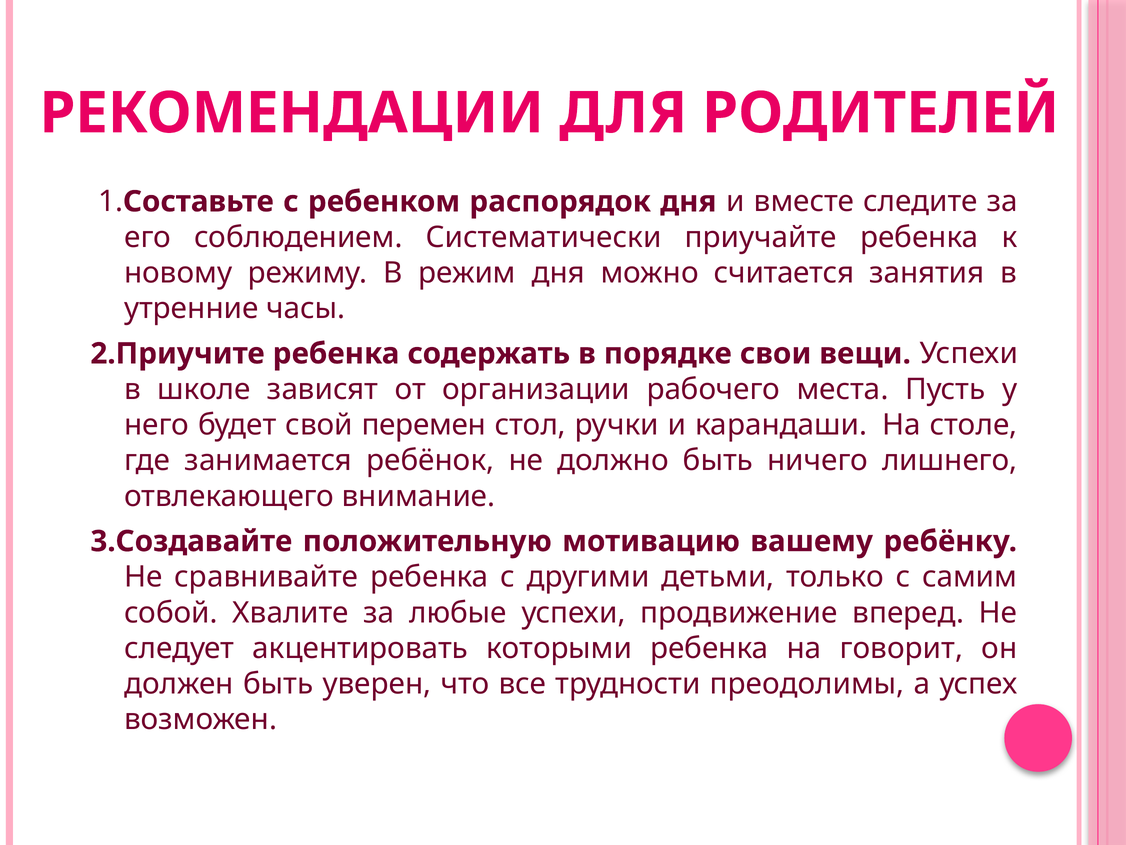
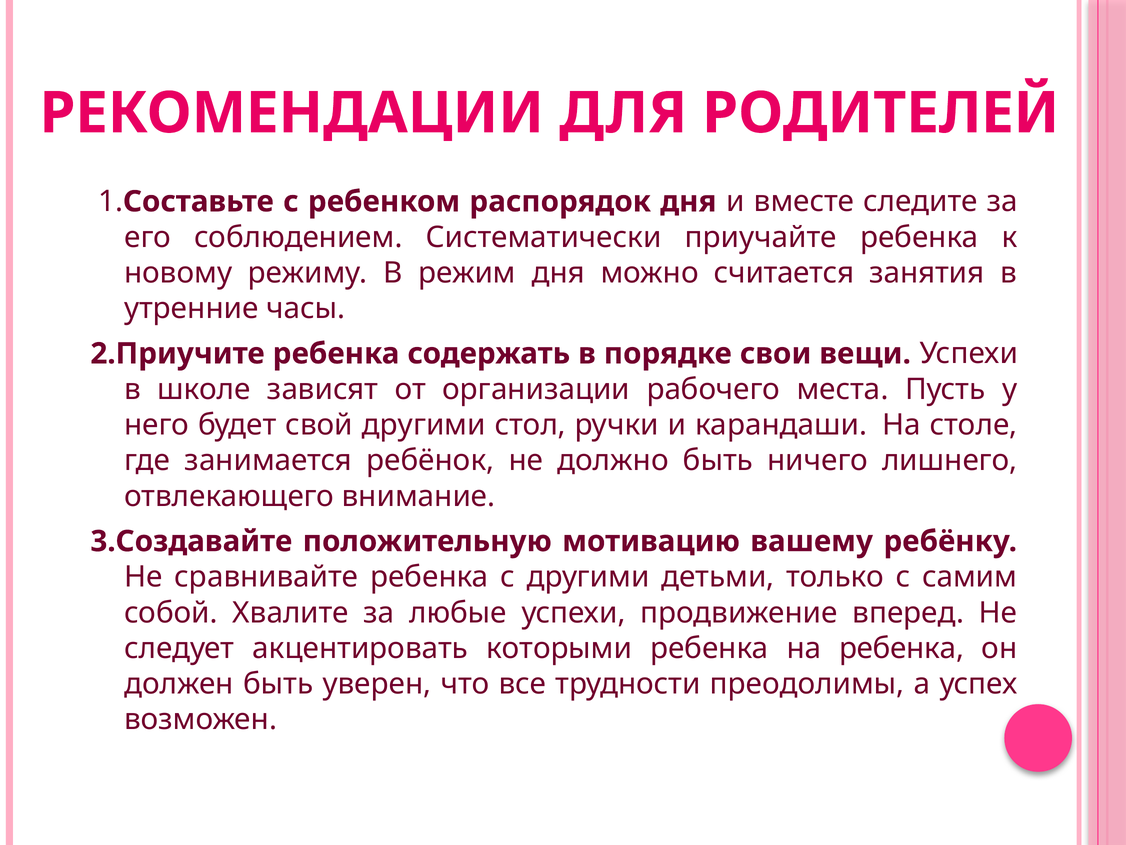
свой перемен: перемен -> другими (424, 425)
на говорит: говорит -> ребенка (902, 648)
